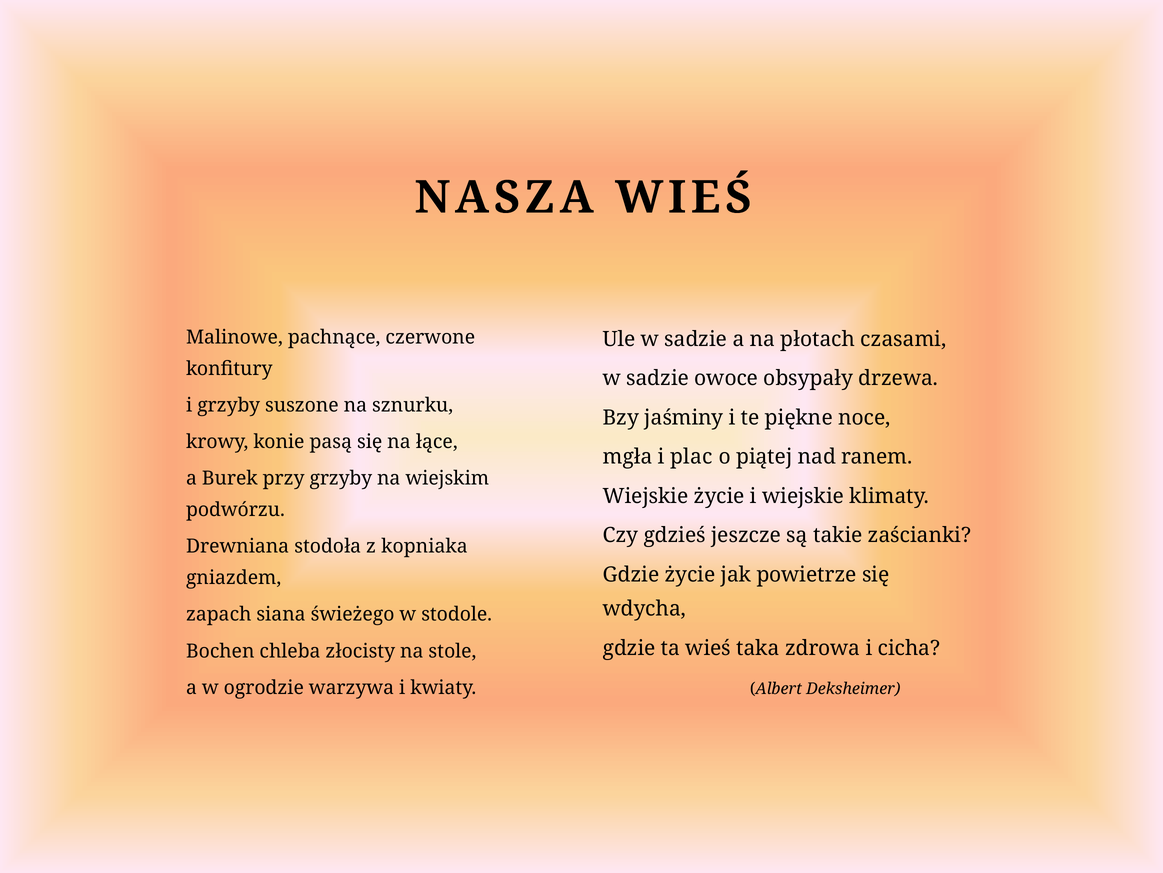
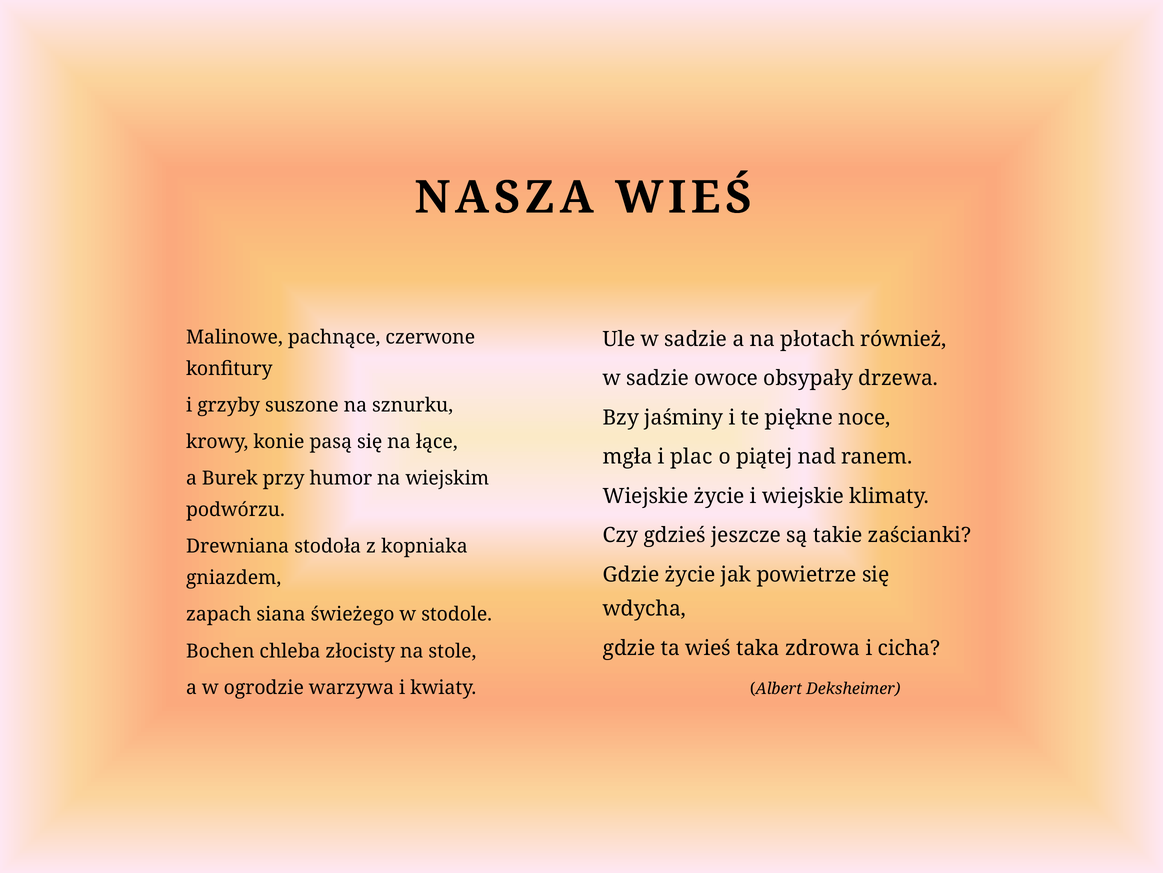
czasami: czasami -> również (904, 339)
przy grzyby: grzyby -> humor (341, 478)
